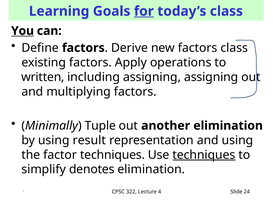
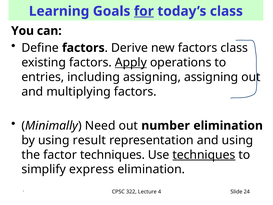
You underline: present -> none (23, 31)
Apply underline: none -> present (131, 62)
written: written -> entries (43, 77)
Tuple: Tuple -> Need (100, 125)
another: another -> number (166, 125)
denotes: denotes -> express (92, 169)
